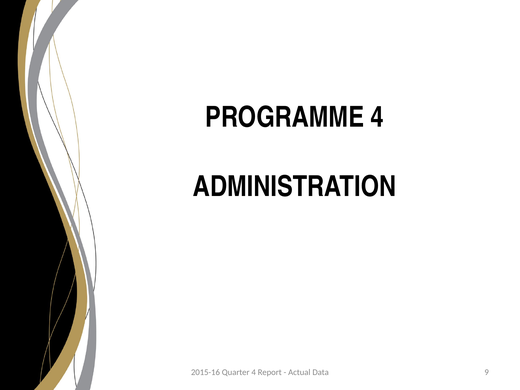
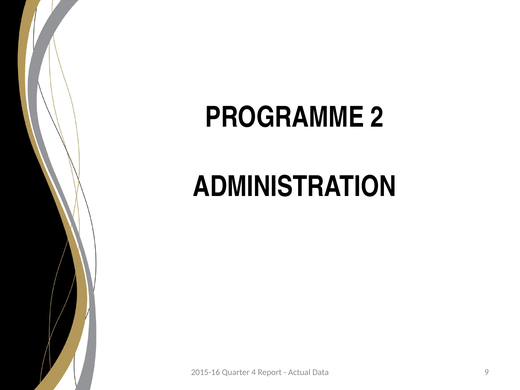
PROGRAMME 4: 4 -> 2 (377, 117)
